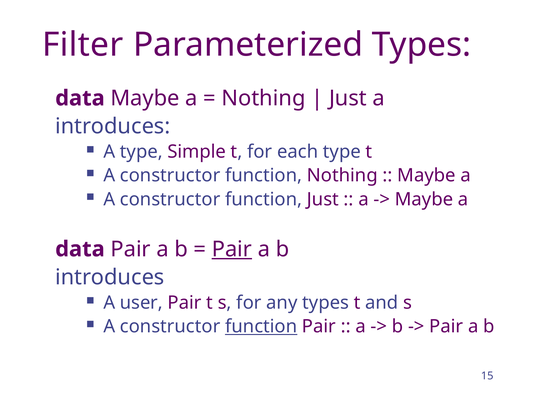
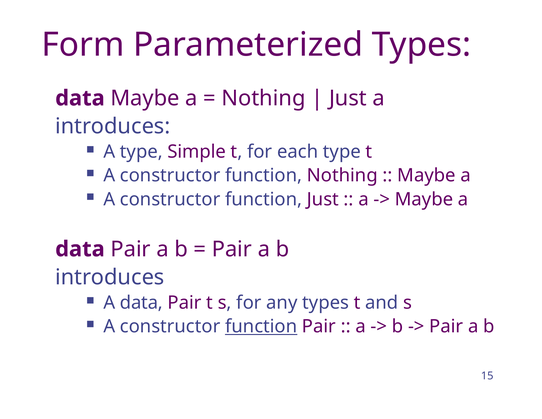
Filter: Filter -> Form (83, 45)
Pair underline: present -> none (232, 249)
user: user -> data (141, 303)
